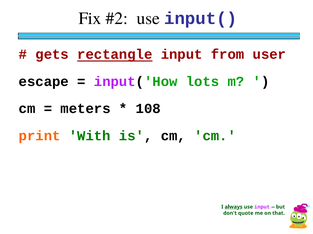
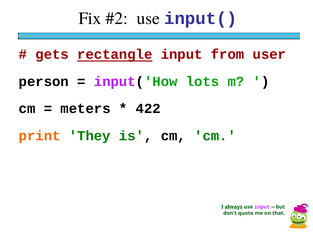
escape: escape -> person (44, 82)
108: 108 -> 422 (148, 109)
With: With -> They (90, 136)
